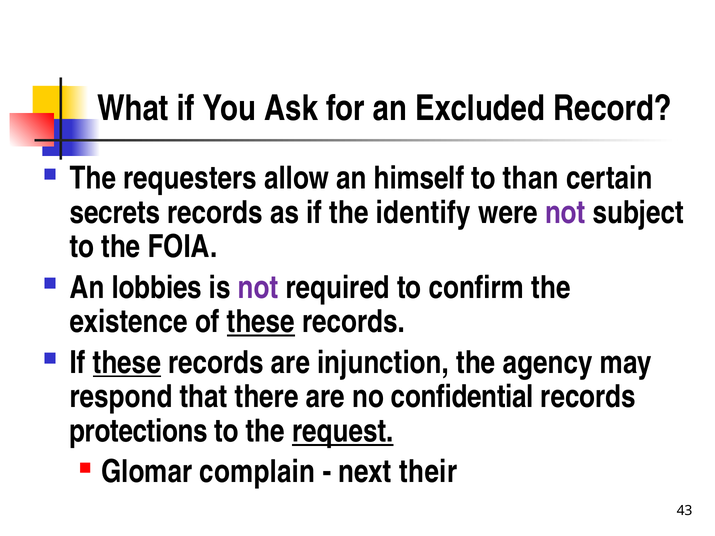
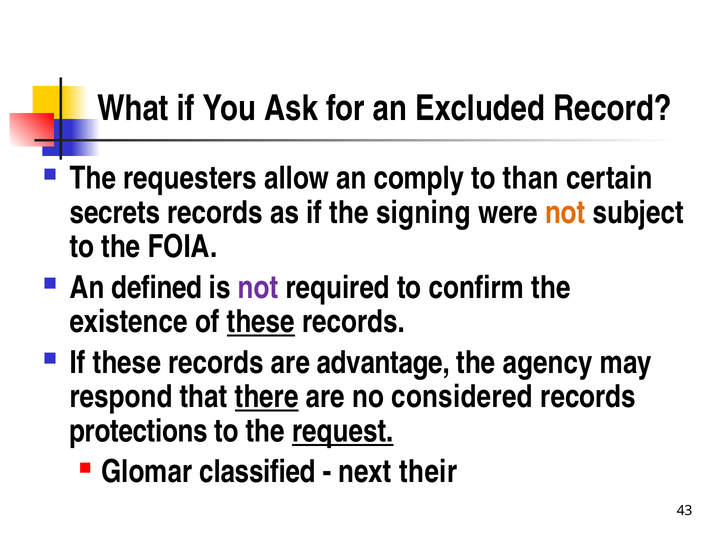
himself: himself -> comply (419, 178)
identify: identify -> signing (423, 213)
not colour: purple -> orange (565, 213)
lobbies: lobbies -> defined (157, 288)
these underline: present -> none (127, 363)
injunction: injunction -> advantage (383, 363)
there underline: none -> present (267, 397)
confidential: confidential -> considered (462, 397)
complain: complain -> classified (258, 472)
